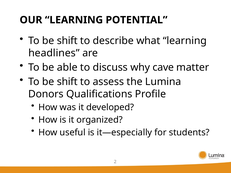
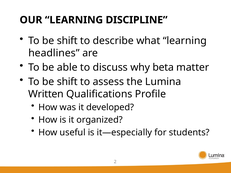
POTENTIAL: POTENTIAL -> DISCIPLINE (137, 20)
cave: cave -> beta (163, 67)
Donors: Donors -> Written (46, 94)
